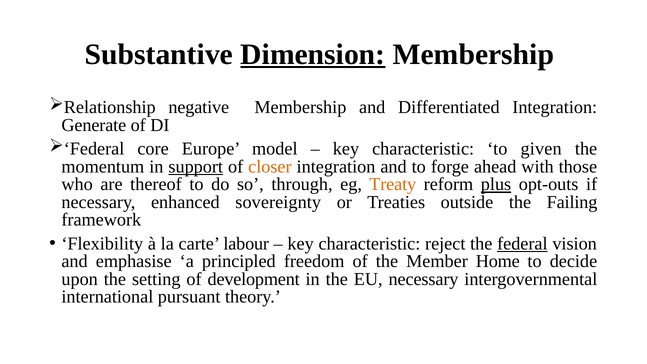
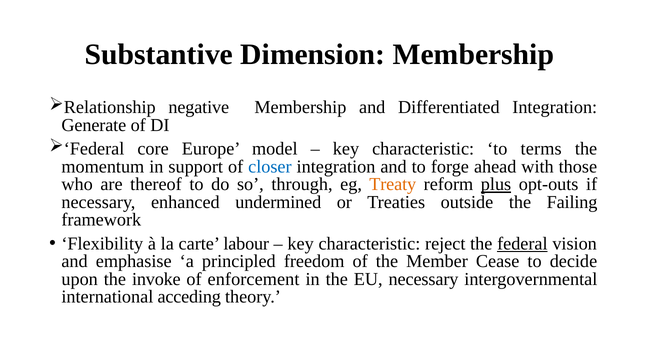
Dimension underline: present -> none (313, 54)
given: given -> terms (541, 149)
support underline: present -> none (196, 167)
closer colour: orange -> blue (270, 167)
sovereignty: sovereignty -> undermined (278, 202)
Home: Home -> Cease (498, 261)
setting: setting -> invoke (156, 279)
development: development -> enforcement (254, 279)
pursuant: pursuant -> acceding (189, 297)
